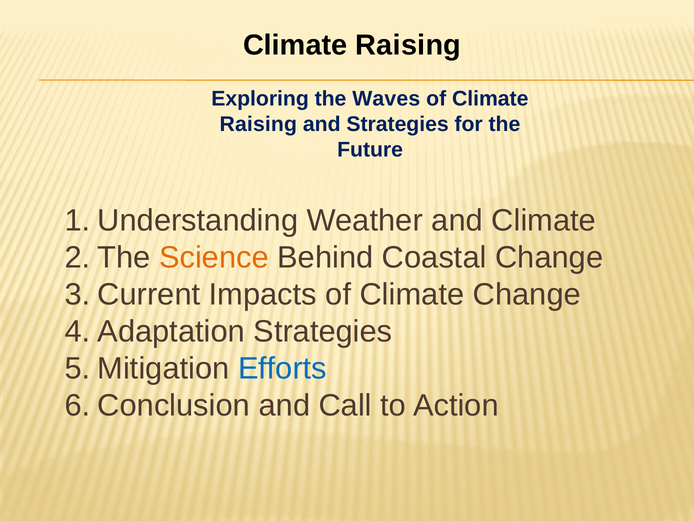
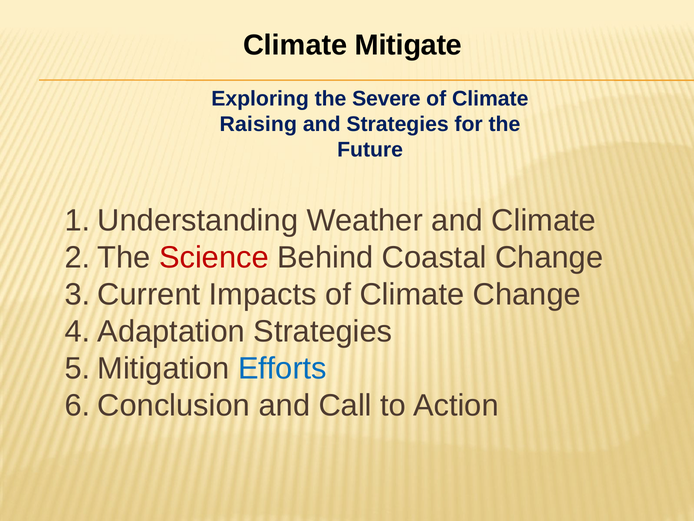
Raising: Raising -> Mitigate (408, 45)
Waves: Waves -> Severe (386, 99)
Science colour: orange -> red (214, 257)
